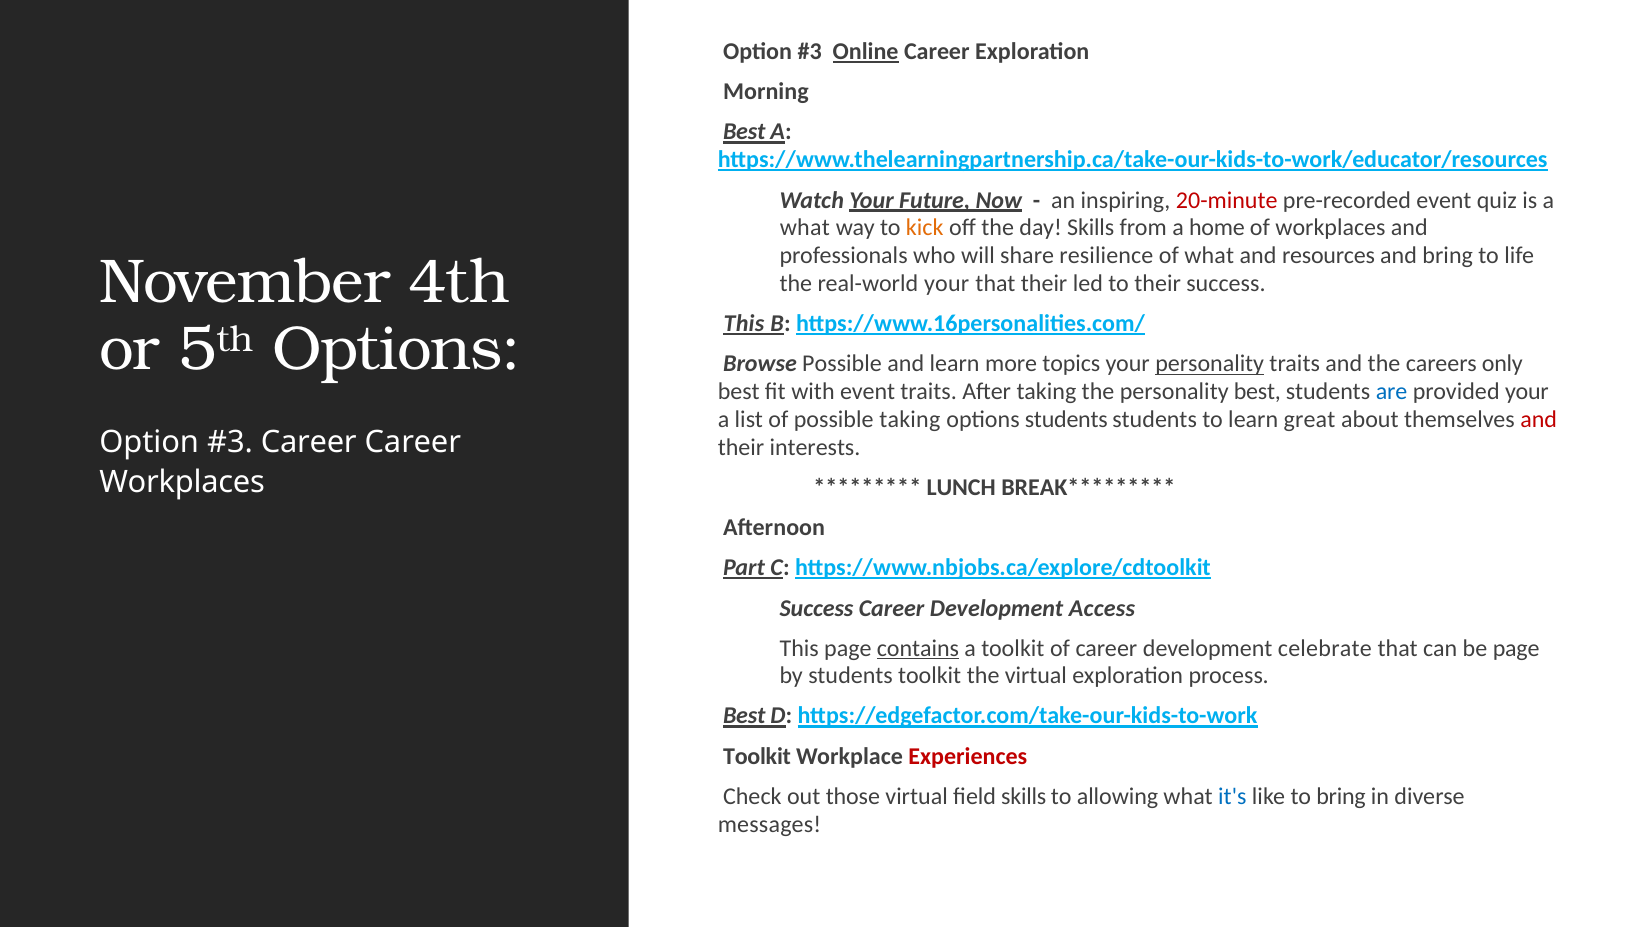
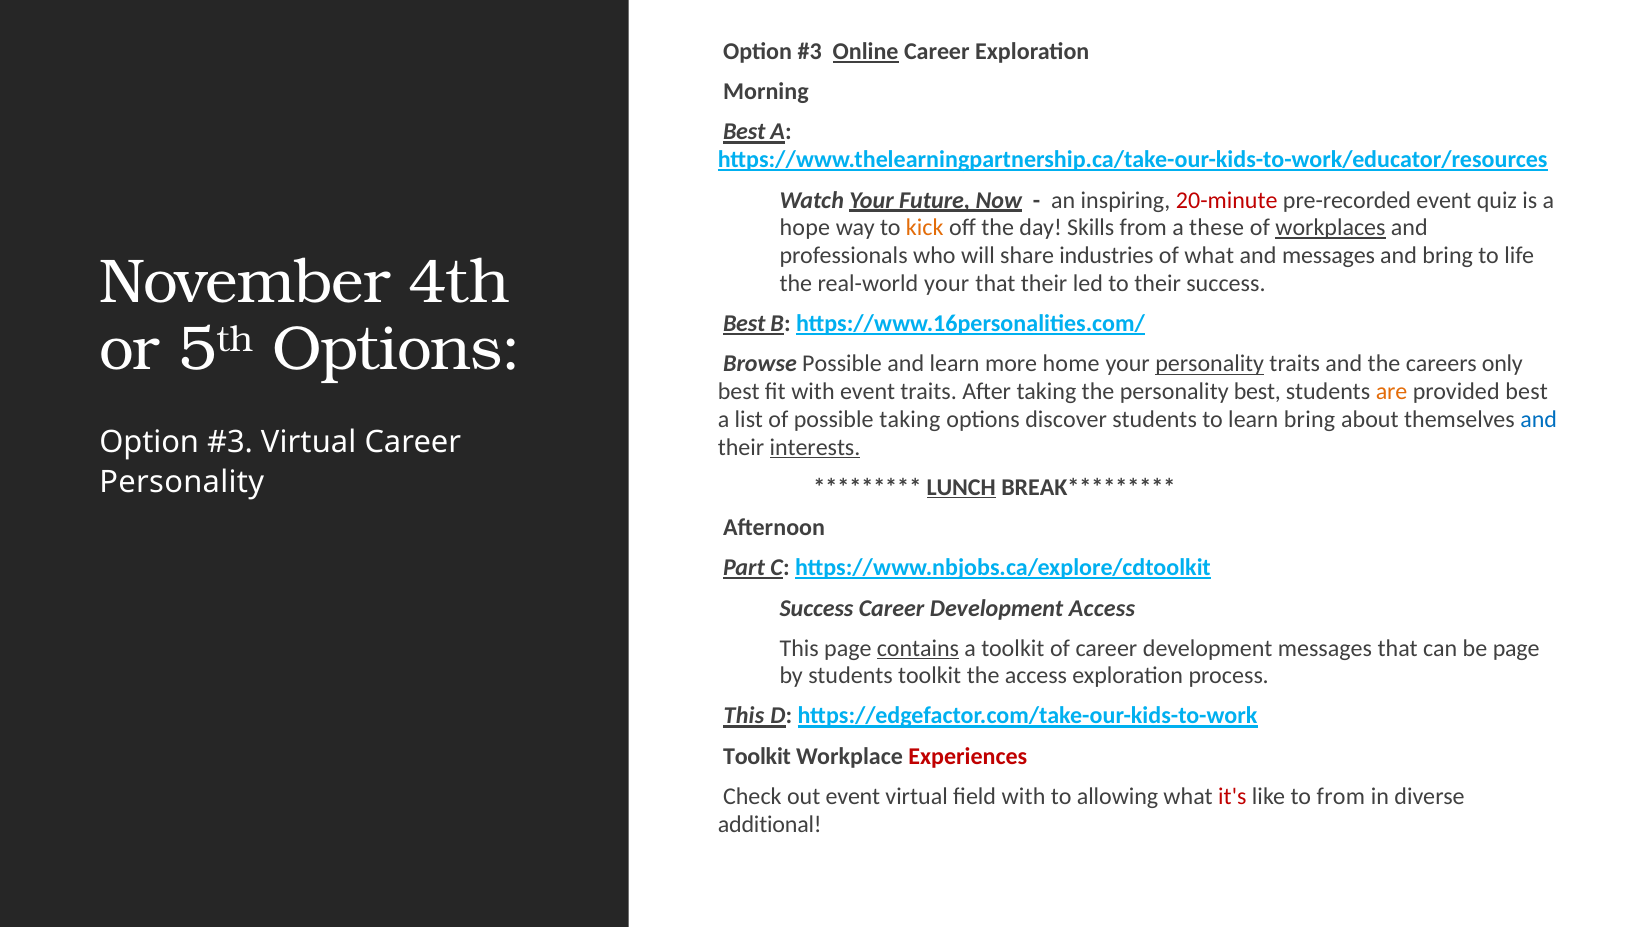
what: what -> hope (805, 228)
home: home -> these (1217, 228)
workplaces underline: none -> present (1330, 228)
resilience: resilience -> industries (1106, 256)
and resources: resources -> messages (1328, 256)
This: This -> Best (744, 323)
topics: topics -> home (1071, 364)
are colour: blue -> orange (1392, 392)
provided your: your -> best (1527, 392)
options students: students -> discover (1066, 419)
learn great: great -> bring (1310, 419)
and colour: red -> blue (1539, 419)
Career: Career -> Virtual (309, 442)
interests underline: none -> present (815, 447)
Workplaces: Workplaces -> Personality (182, 482)
LUNCH underline: none -> present (961, 487)
development celebrate: celebrate -> messages (1325, 648)
the virtual: virtual -> access (1036, 676)
Best: Best -> This (744, 716)
out those: those -> event (853, 796)
field skills: skills -> with (1023, 796)
it's colour: blue -> red (1232, 796)
to bring: bring -> from (1341, 796)
messages: messages -> additional (770, 824)
